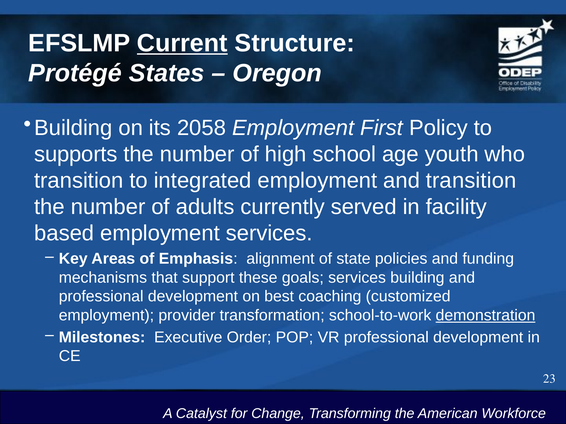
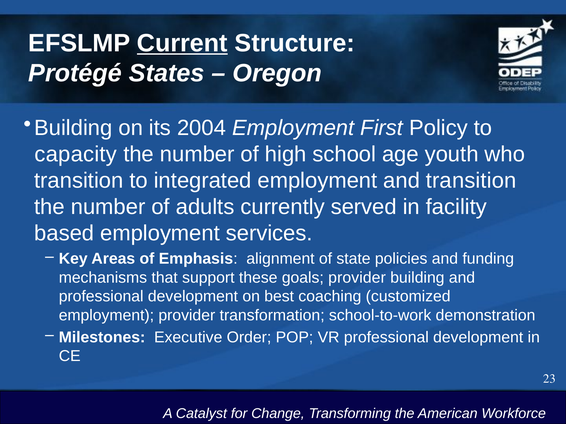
2058: 2058 -> 2004 (202, 128)
supports: supports -> capacity (76, 154)
goals services: services -> provider (357, 278)
demonstration underline: present -> none (486, 316)
